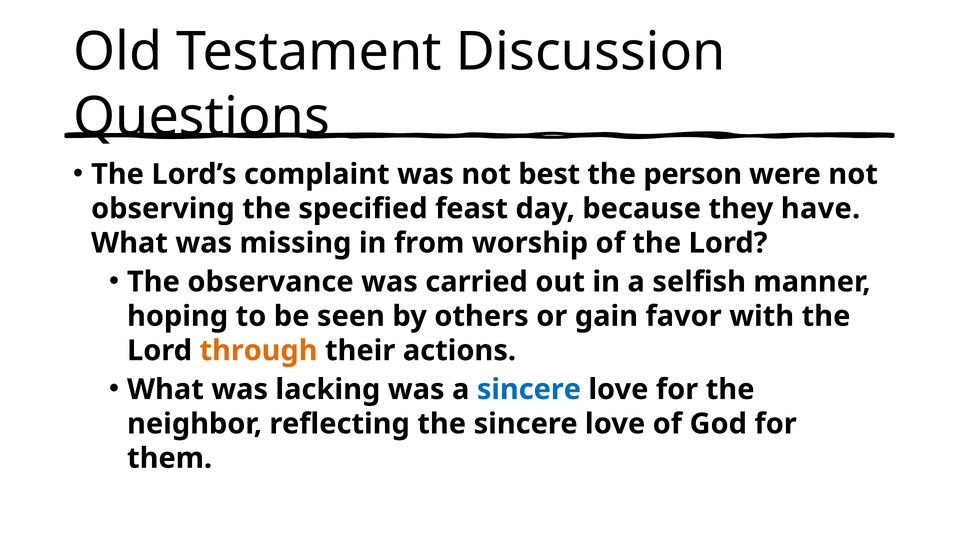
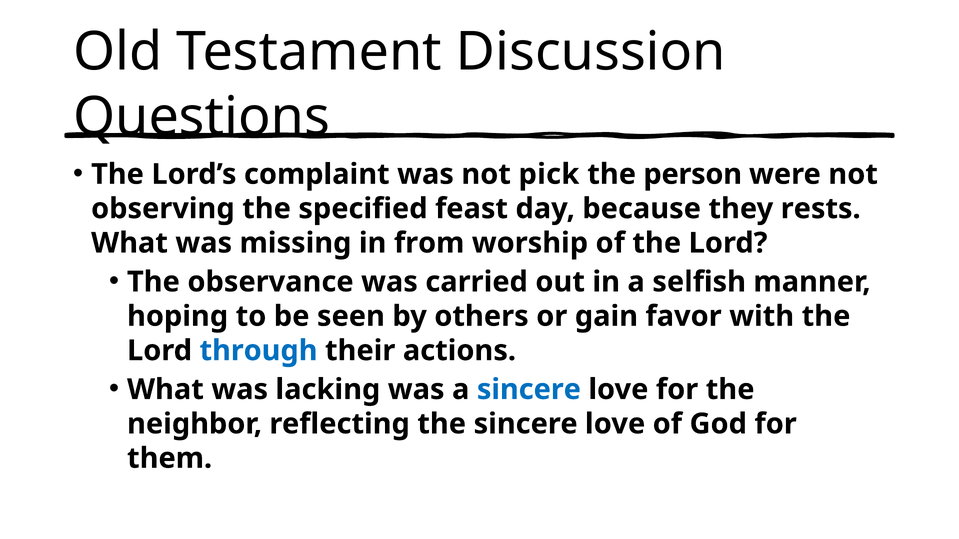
best: best -> pick (549, 174)
have: have -> rests (821, 209)
through colour: orange -> blue (259, 351)
